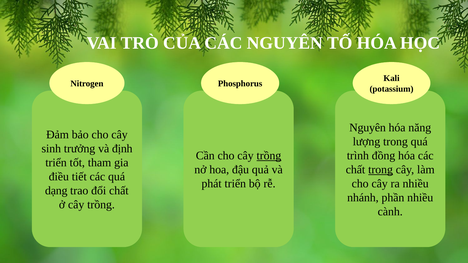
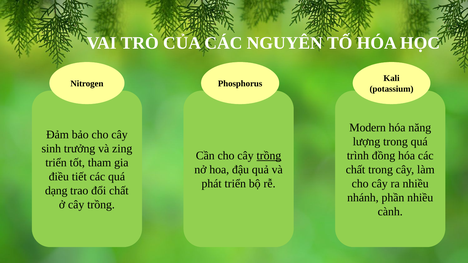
Nguyên: Nguyên -> Modern (368, 128)
định: định -> zing (122, 149)
trong underline: present -> none (381, 170)
